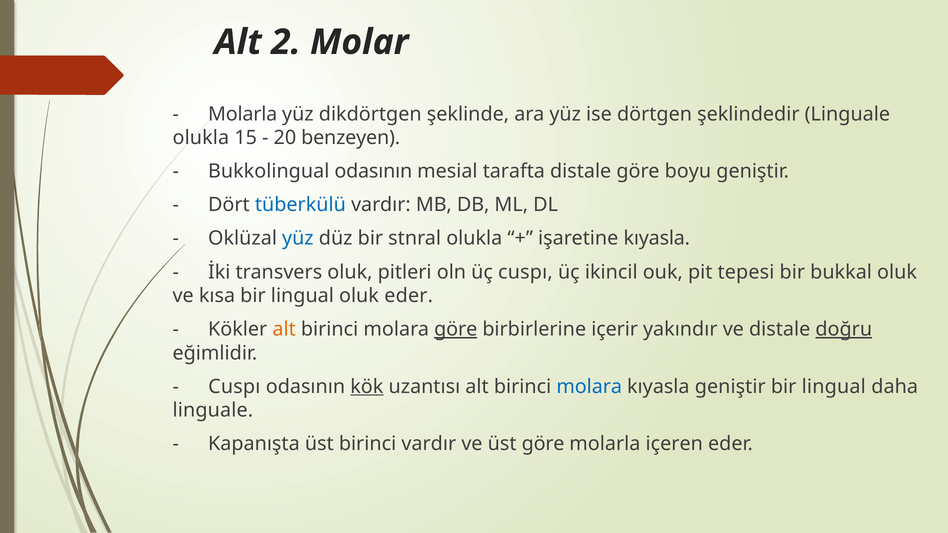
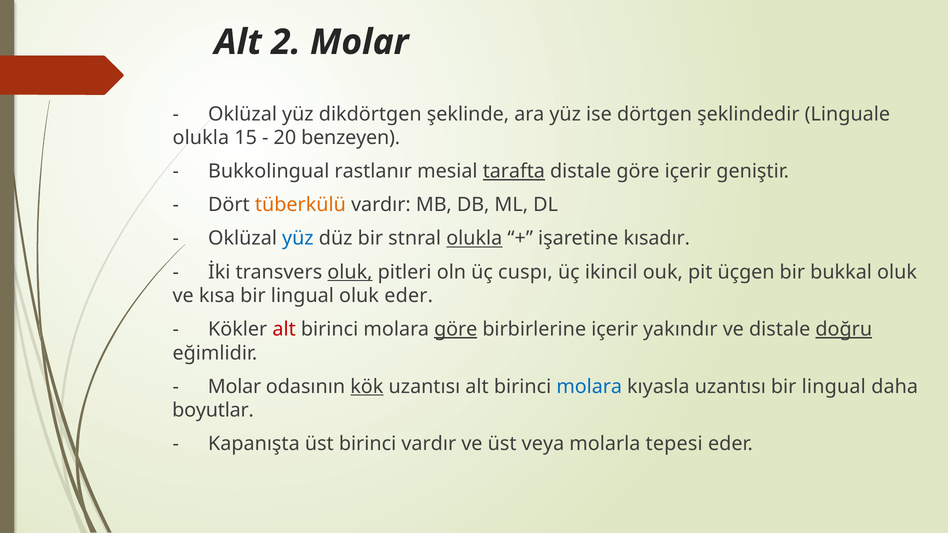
Molarla: Molarla -> Oklüzal (243, 114)
Bukkolingual odasının: odasının -> rastlanır (373, 171)
tarafta underline: none -> present (514, 171)
göre boyu: boyu -> içerir (688, 171)
tüberkülü colour: blue -> orange (300, 205)
olukla underline: none -> present (474, 239)
işaretine kıyasla: kıyasla -> kısadır (657, 239)
oluk underline: none -> present (350, 272)
tepesi: tepesi -> üçgen (746, 272)
alt colour: orange -> red (284, 329)
Cuspı: Cuspı -> Molar (235, 387)
kıyasla geniştir: geniştir -> uzantısı (730, 387)
linguale: linguale -> boyutlar (213, 410)
üst göre: göre -> veya (543, 444)
içeren: içeren -> tepesi (674, 444)
